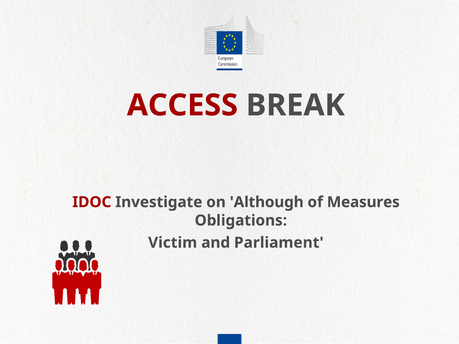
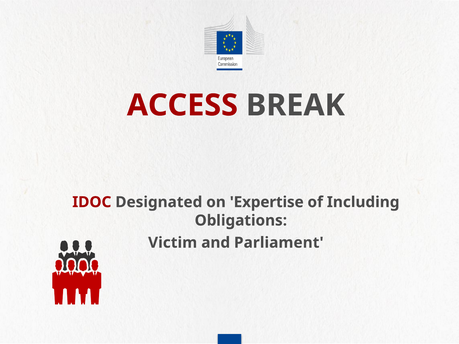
Investigate: Investigate -> Designated (159, 202)
Although: Although -> Expertise (267, 202)
Measures: Measures -> Including (363, 202)
